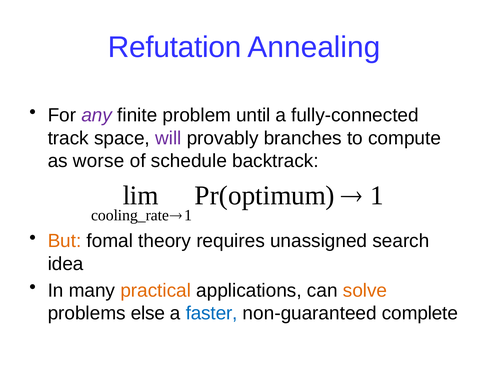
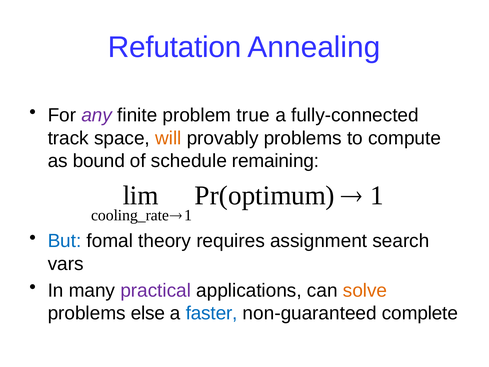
until: until -> true (253, 115)
will colour: purple -> orange (168, 138)
provably branches: branches -> problems (303, 138)
worse: worse -> bound (99, 161)
backtrack: backtrack -> remaining (276, 161)
But colour: orange -> blue (65, 241)
unassigned: unassigned -> assignment (319, 241)
idea: idea -> vars (66, 264)
practical colour: orange -> purple (156, 290)
